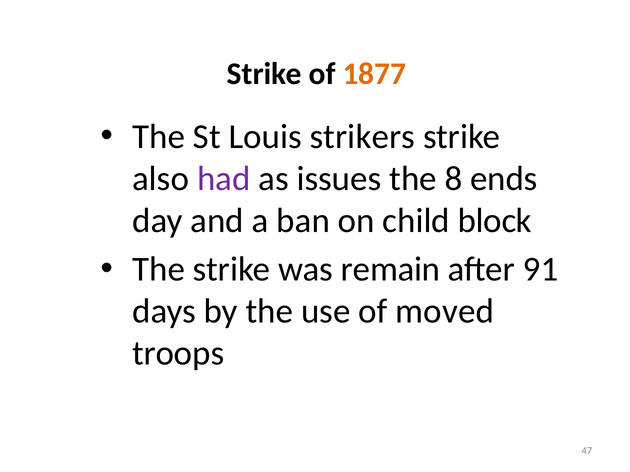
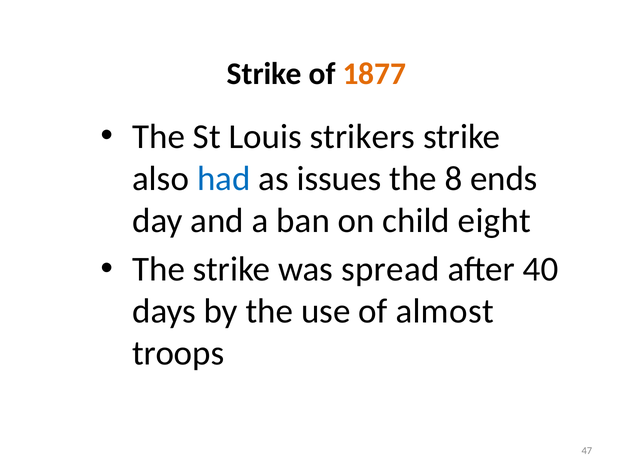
had colour: purple -> blue (224, 179)
block: block -> eight (494, 221)
remain: remain -> spread (390, 270)
91: 91 -> 40 (541, 270)
moved: moved -> almost (445, 312)
